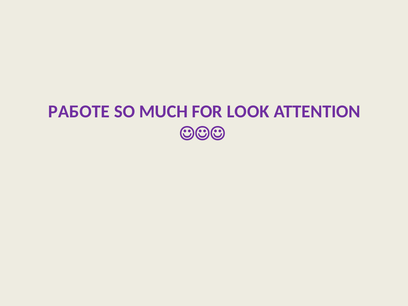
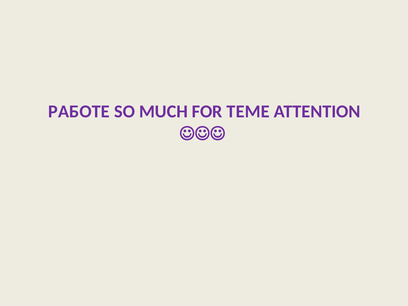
LOOK: LOOK -> ТЕМЕ (248, 112)
